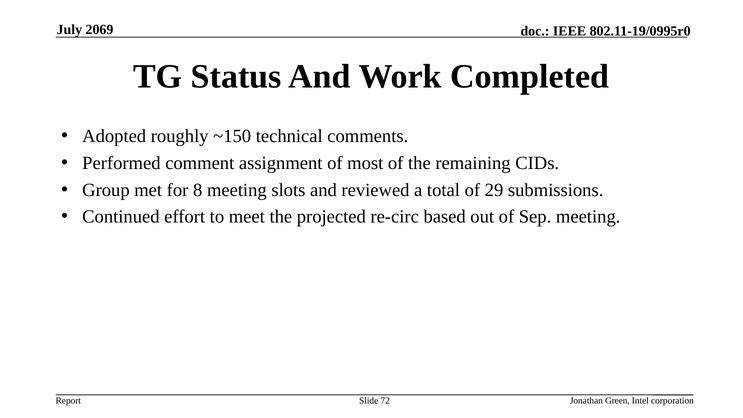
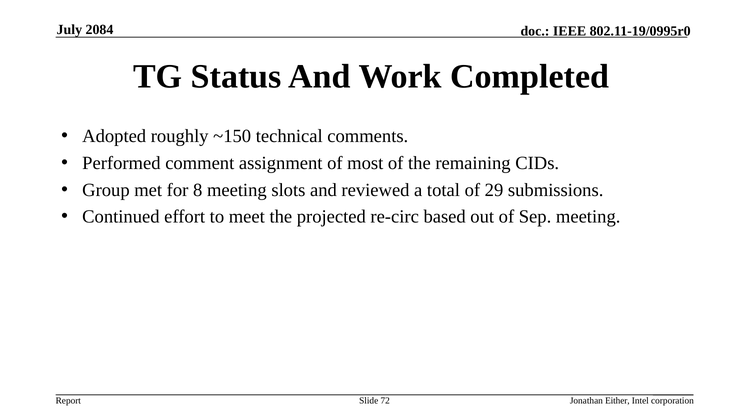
2069: 2069 -> 2084 (99, 30)
Green: Green -> Either (617, 401)
